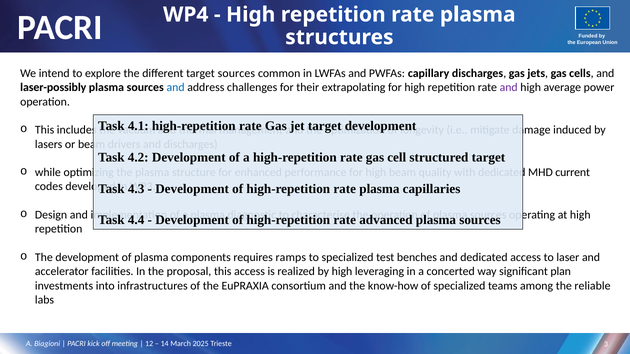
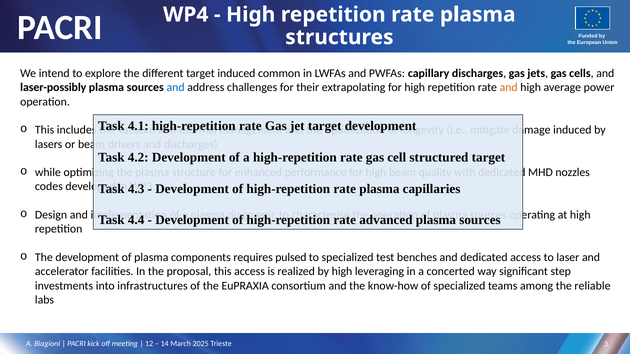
target sources: sources -> induced (236, 73)
and colour: purple -> orange (509, 88)
current: current -> nozzles (573, 173)
ramps: ramps -> pulsed (291, 258)
plan: plan -> step (561, 272)
